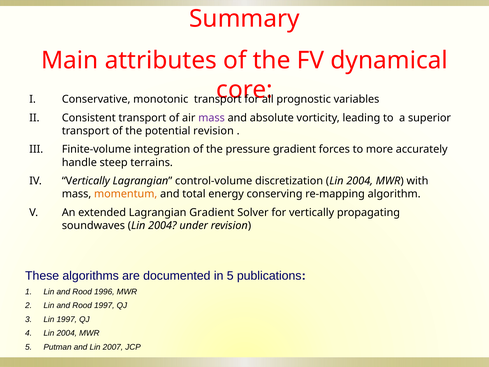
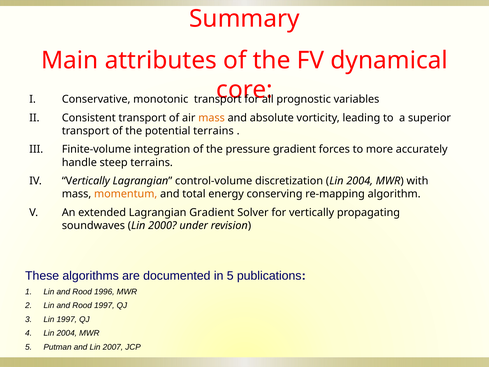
mass colour: purple -> orange (212, 118)
potential revision: revision -> terrains (213, 131)
soundwaves Lin 2004: 2004 -> 2000 (162, 225)
